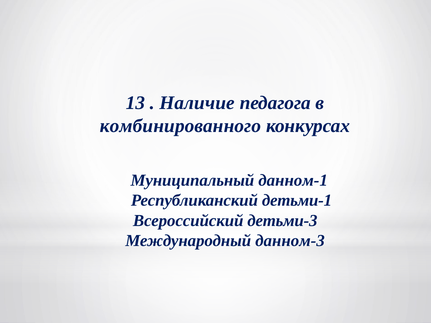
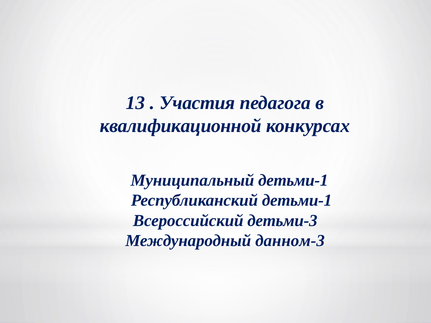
Наличие: Наличие -> Участия (197, 103)
комбинированного: комбинированного -> квалификационной (181, 126)
Муниципальный данном-1: данном-1 -> детьми-1 (293, 180)
